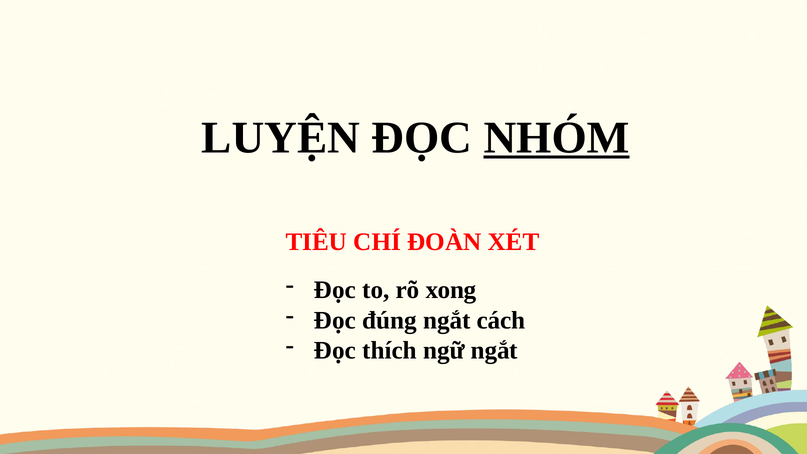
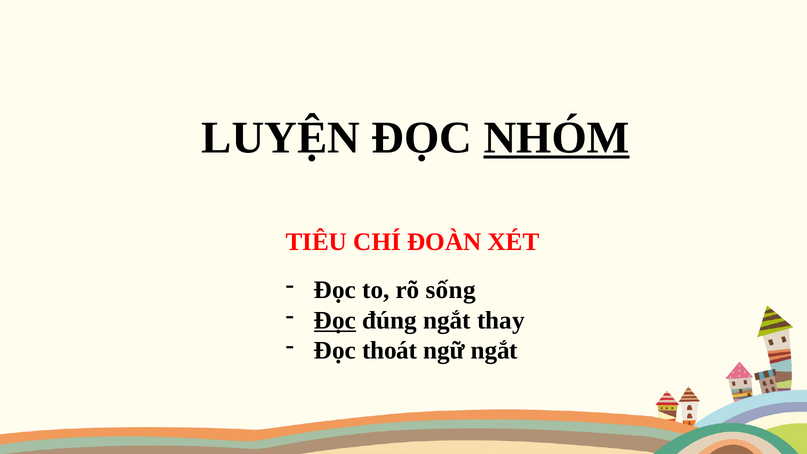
xong: xong -> sống (451, 290)
Đọc underline: none -> present (335, 320)
cách: cách -> thay (501, 320)
thích: thích -> thoát (390, 351)
